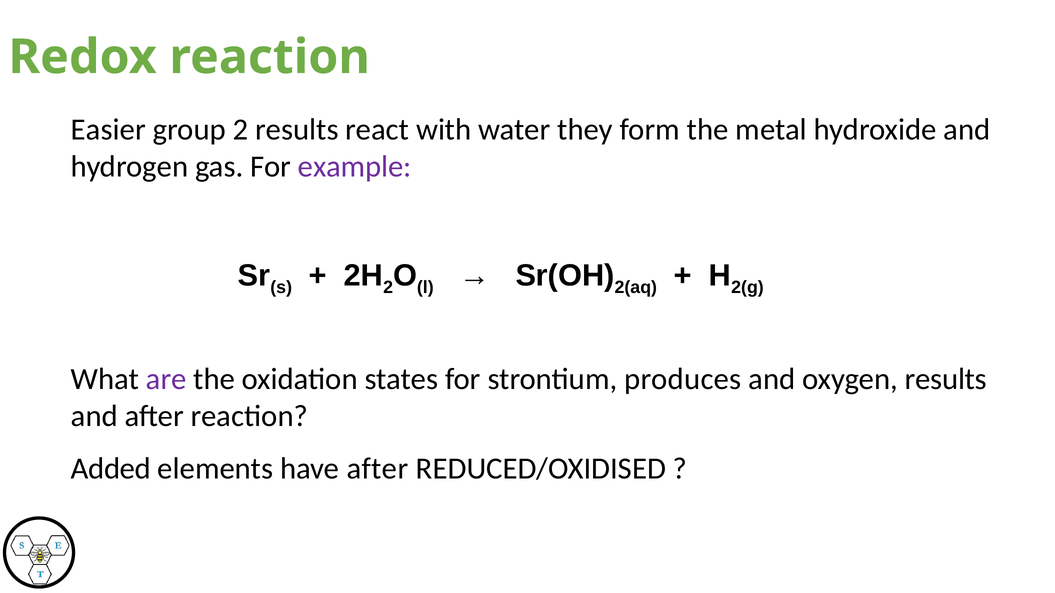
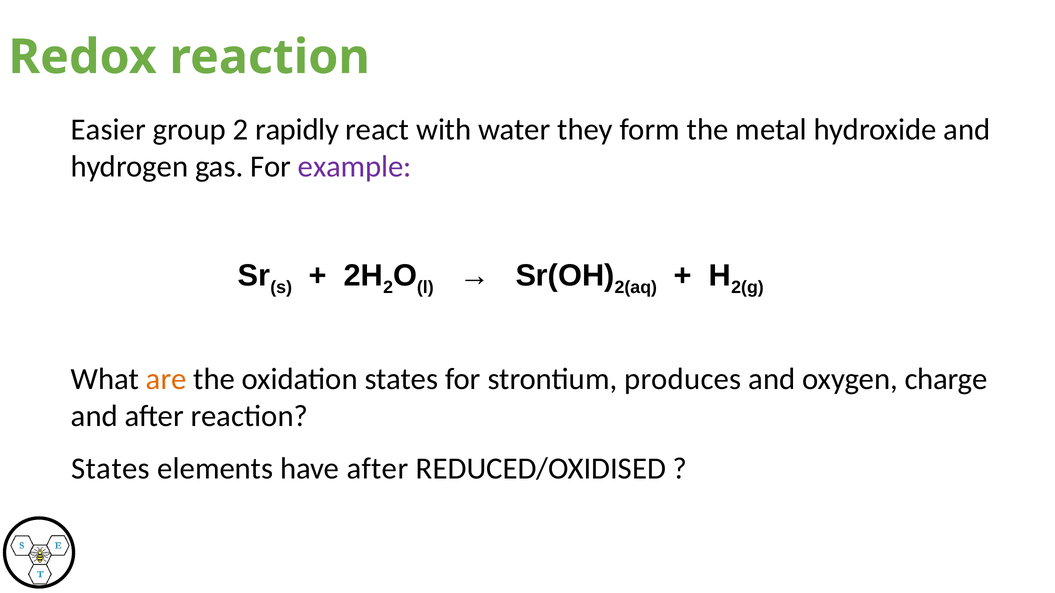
2 results: results -> rapidly (297, 130)
are colour: purple -> orange (166, 379)
oxygen results: results -> charge (946, 379)
Added: Added -> States (111, 469)
